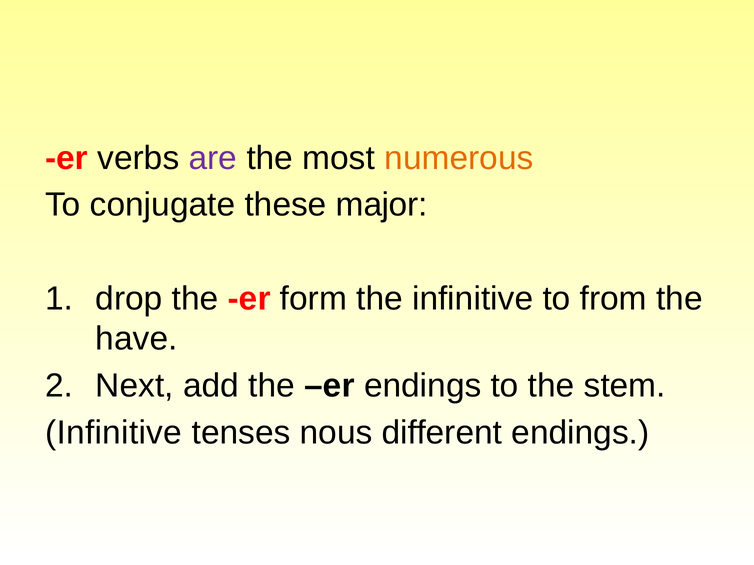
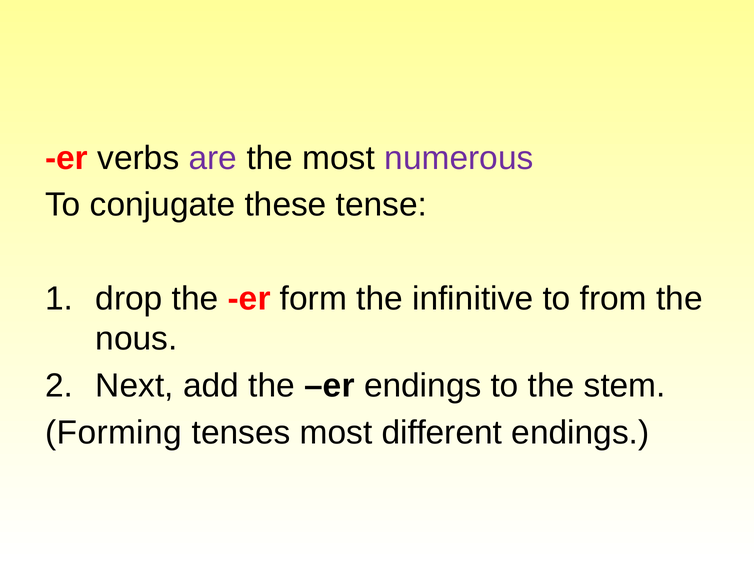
numerous colour: orange -> purple (459, 158)
major: major -> tense (382, 205)
have: have -> nous (136, 339)
Infinitive: Infinitive -> Forming (114, 433)
tenses nous: nous -> most (336, 433)
